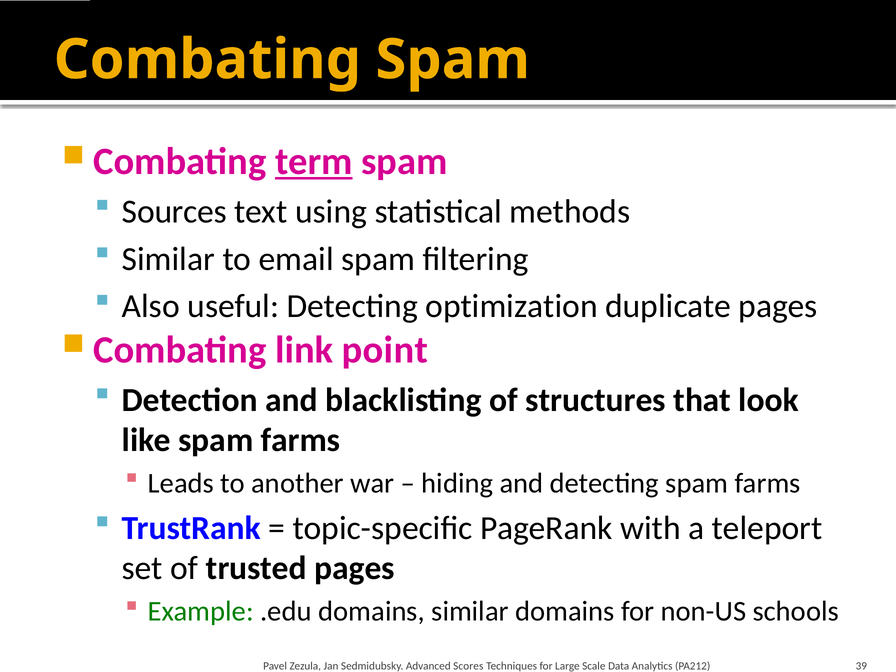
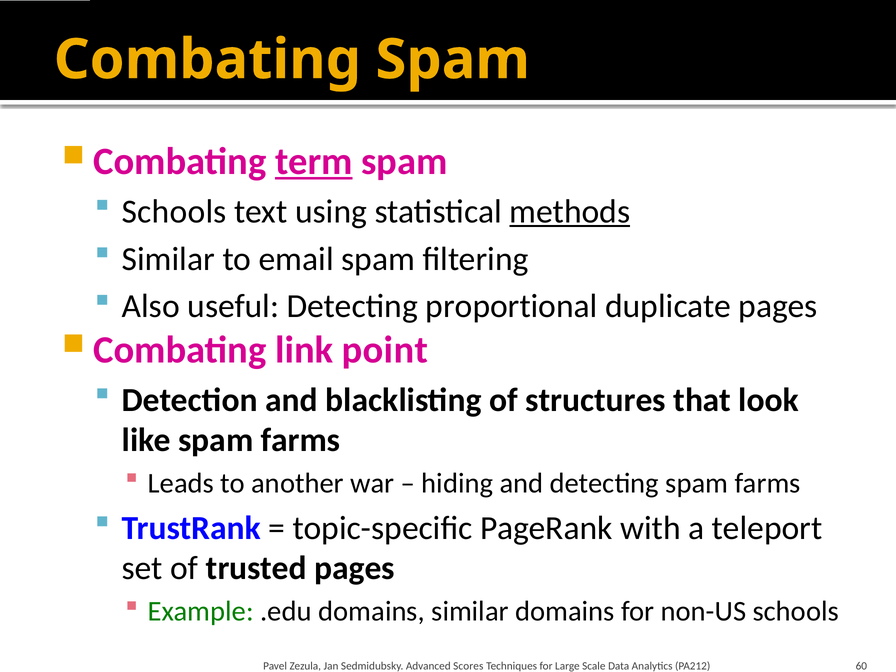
Sources: Sources -> Schools (174, 212)
methods underline: none -> present (570, 212)
optimization: optimization -> proportional (512, 306)
39: 39 -> 60 (861, 666)
